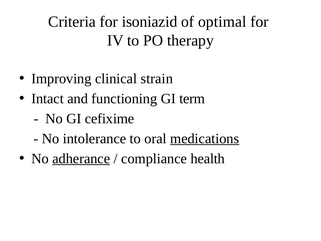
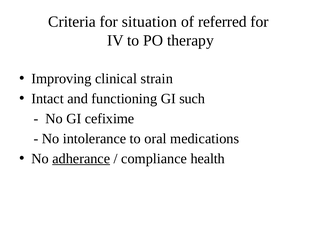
isoniazid: isoniazid -> situation (149, 22)
optimal: optimal -> referred (222, 22)
term: term -> such (192, 98)
medications underline: present -> none (205, 138)
